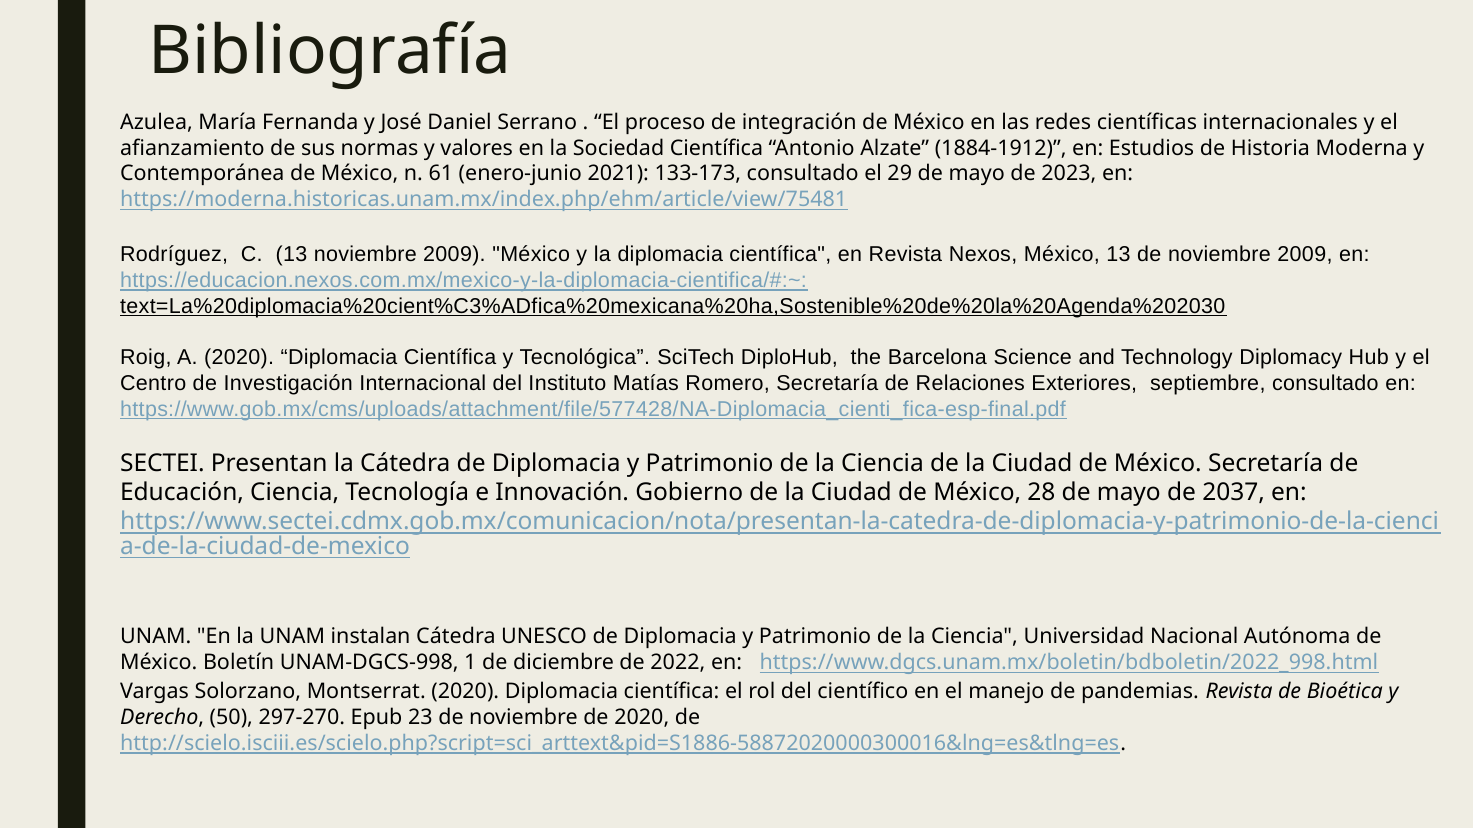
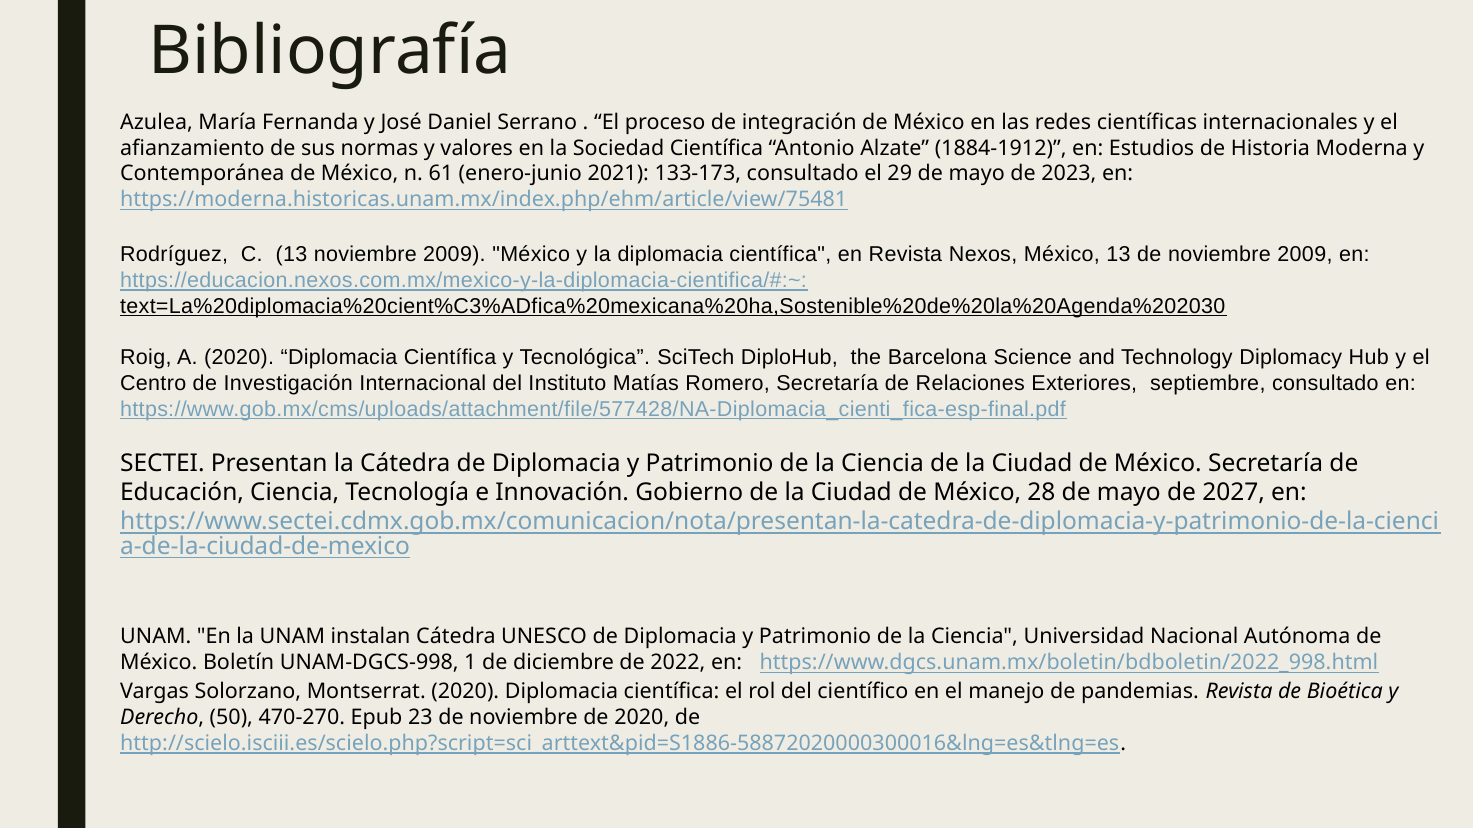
2037: 2037 -> 2027 (1234, 493)
297-270: 297-270 -> 470-270 (302, 718)
